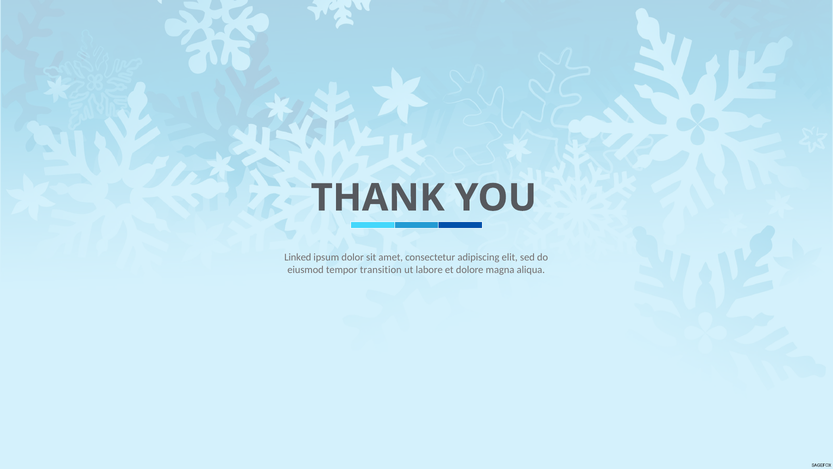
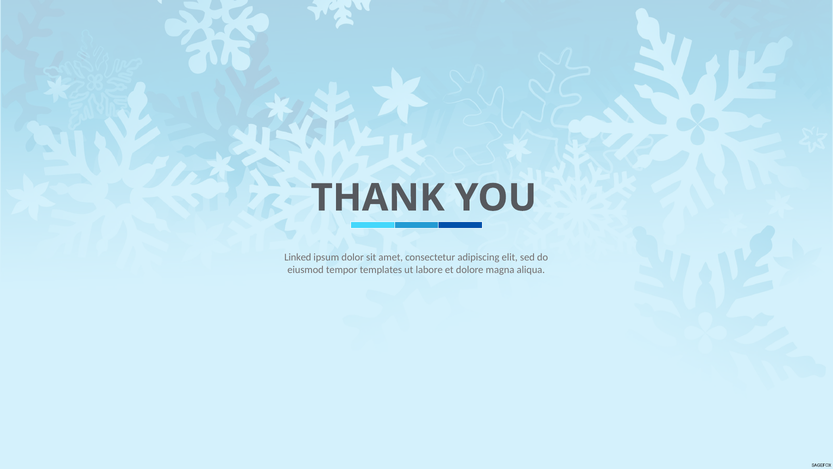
transition: transition -> templates (381, 270)
